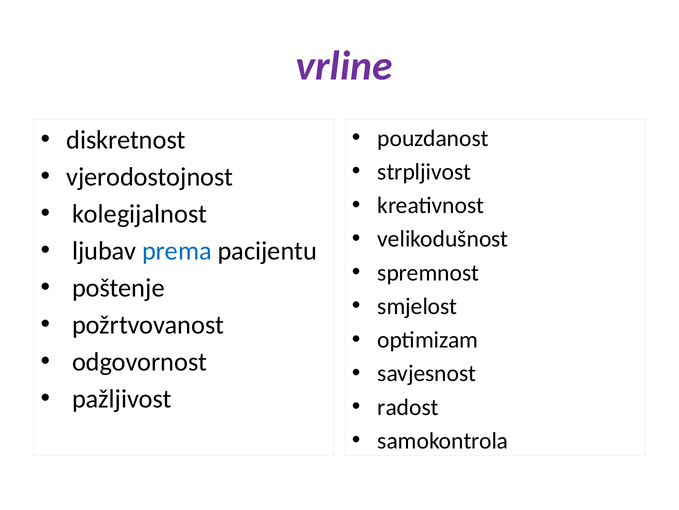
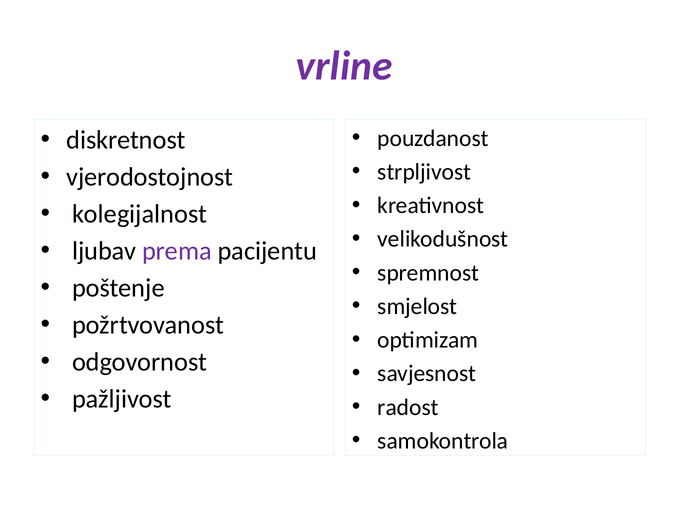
prema colour: blue -> purple (177, 251)
